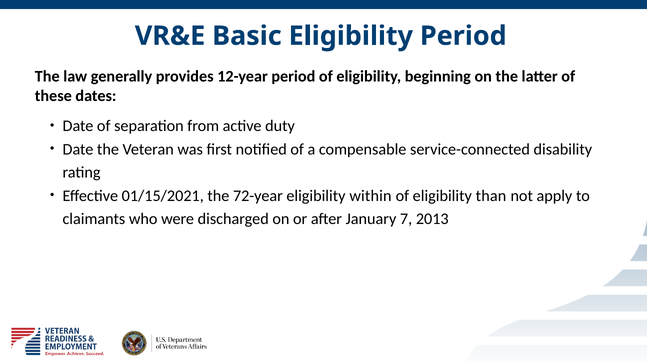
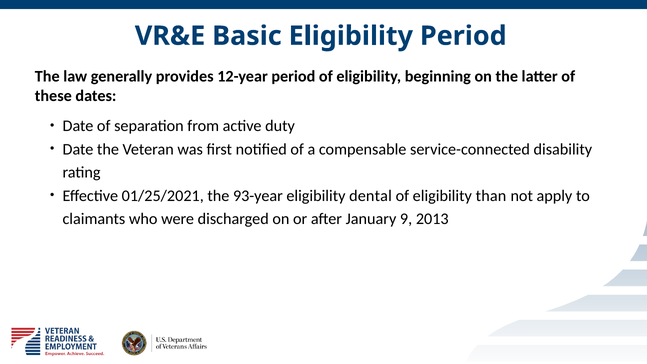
01/15/2021: 01/15/2021 -> 01/25/2021 (163, 196)
72-year: 72-year -> 93-year (258, 196)
within: within -> dental (370, 196)
7: 7 -> 9 (406, 219)
